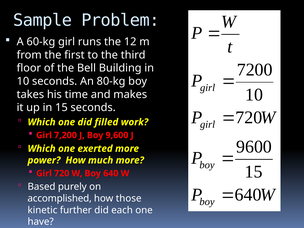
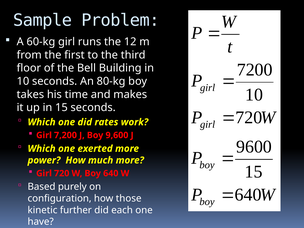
filled: filled -> rates (106, 122)
accomplished: accomplished -> configuration (60, 198)
